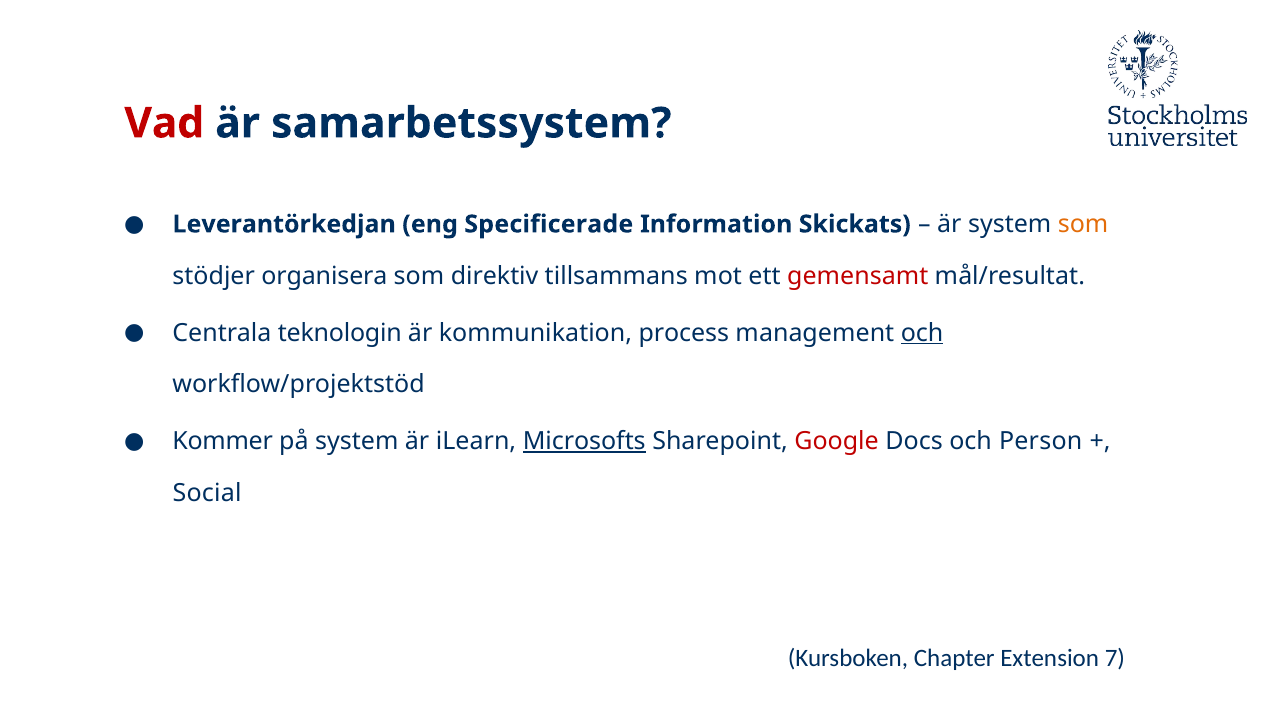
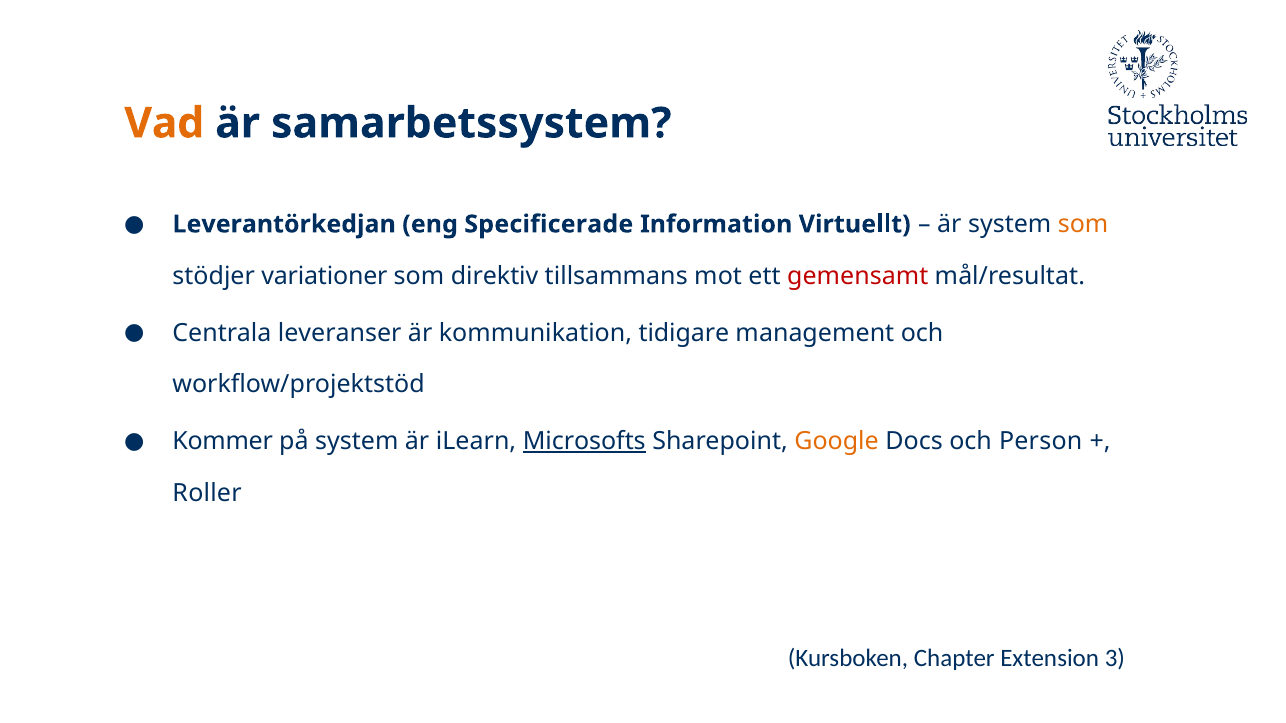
Vad colour: red -> orange (164, 123)
Skickats: Skickats -> Virtuellt (855, 224)
organisera: organisera -> variationer (324, 276)
teknologin: teknologin -> leveranser (340, 333)
process: process -> tidigare (684, 333)
och underline: present -> none (922, 333)
Google colour: red -> orange (837, 442)
Social: Social -> Roller (207, 493)
7: 7 -> 3 (1115, 659)
